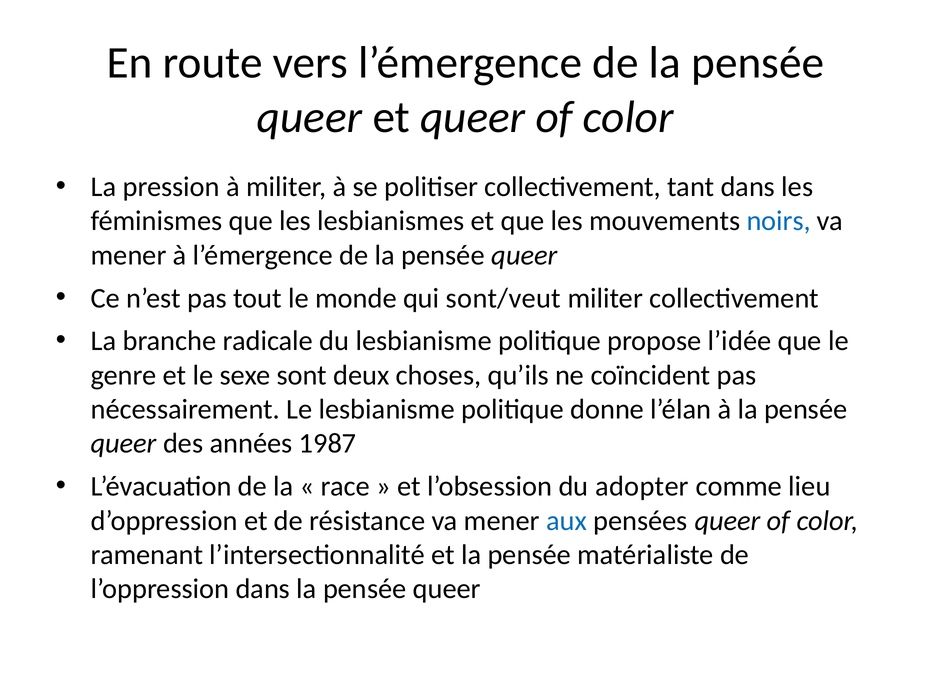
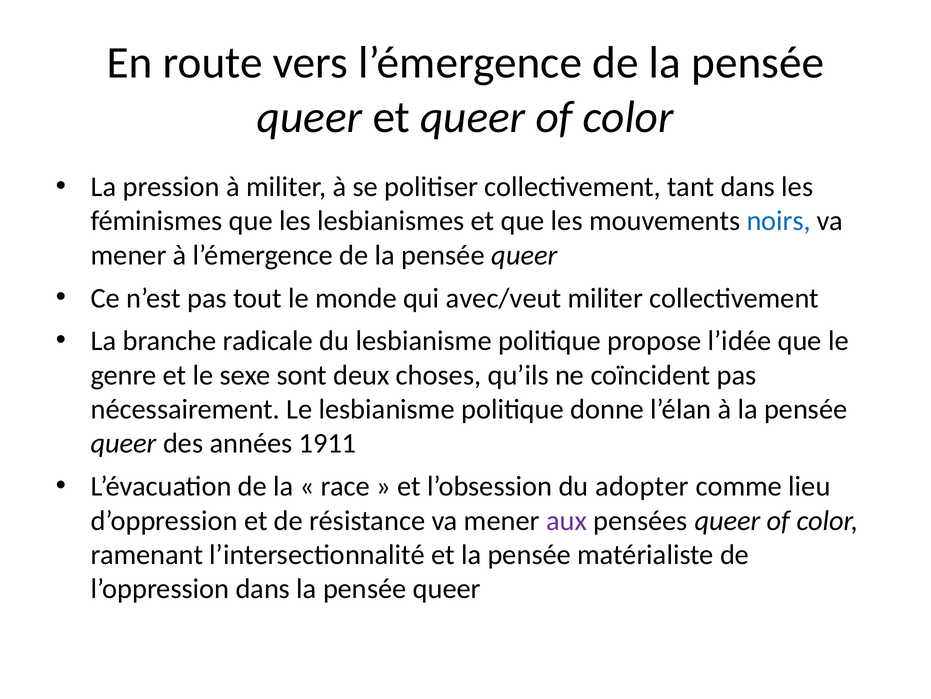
sont/veut: sont/veut -> avec/veut (504, 298)
1987: 1987 -> 1911 (328, 443)
aux colour: blue -> purple (566, 520)
